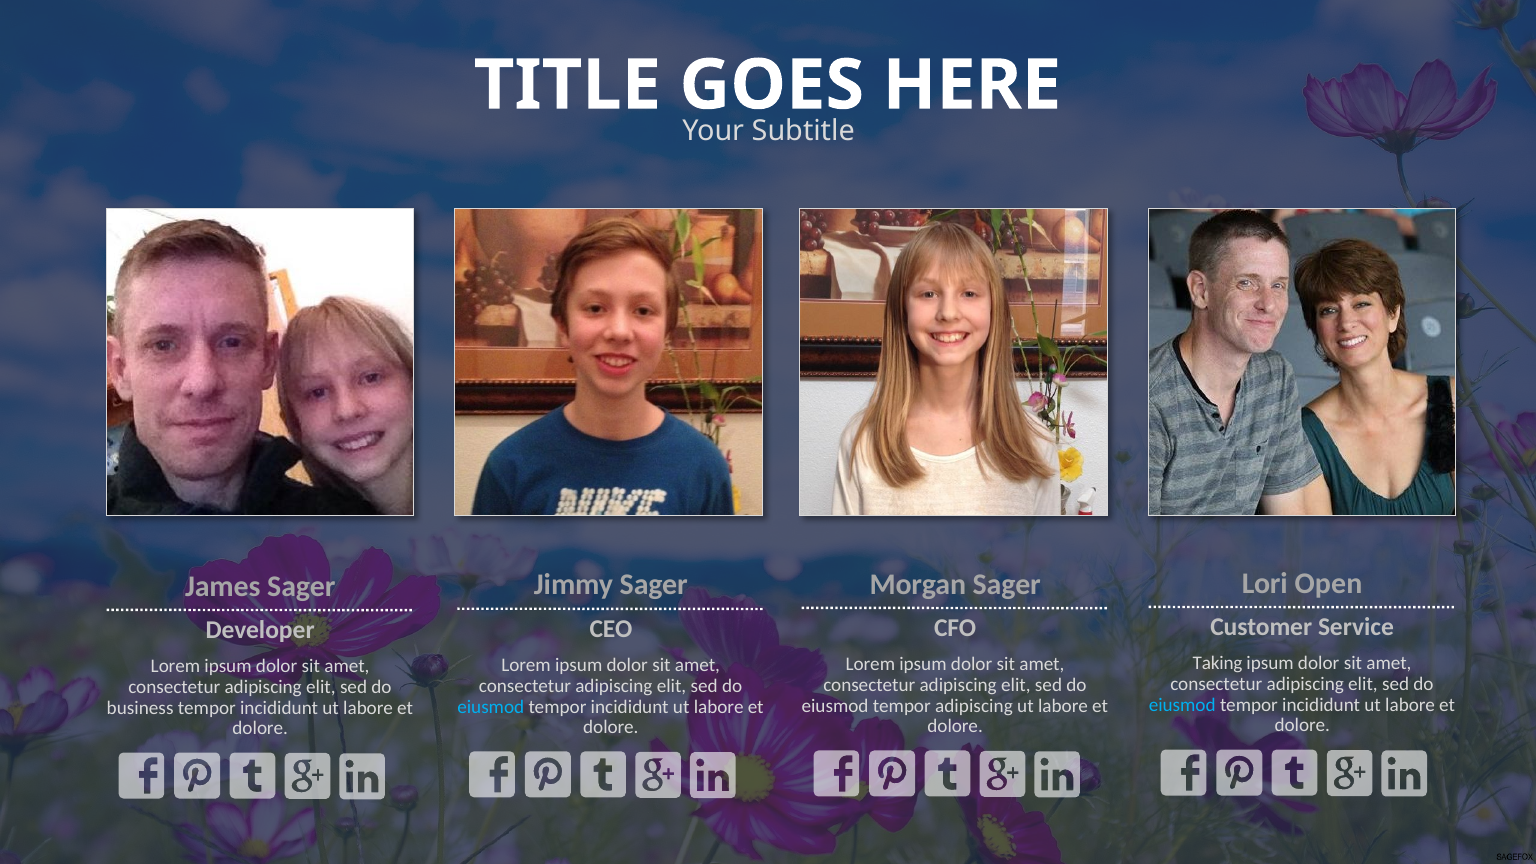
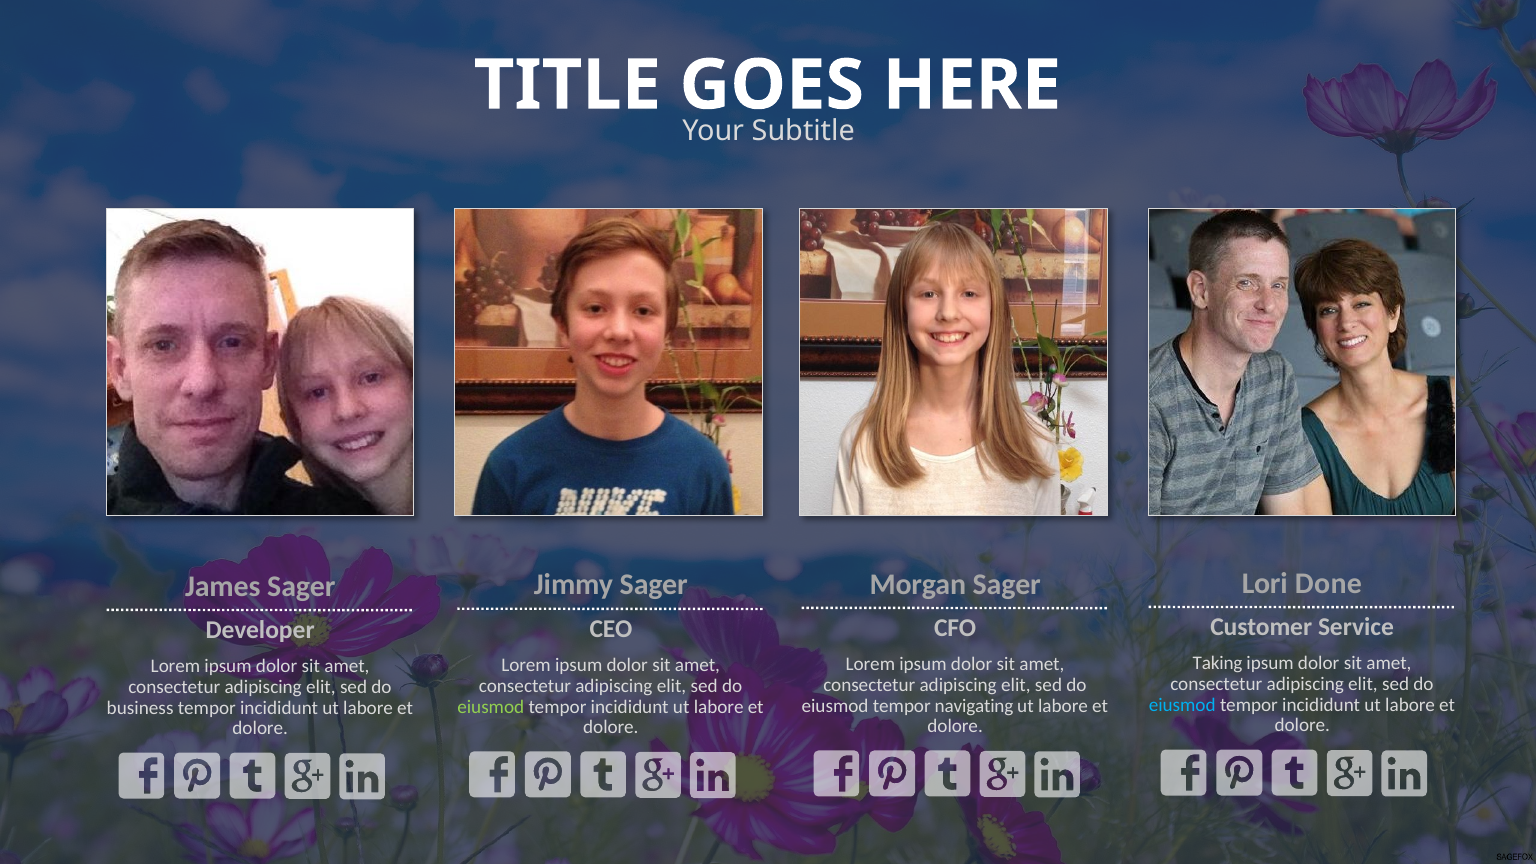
Open: Open -> Done (1328, 583)
tempor adipiscing: adipiscing -> navigating (974, 706)
eiusmod colour: light blue -> light green (491, 707)
